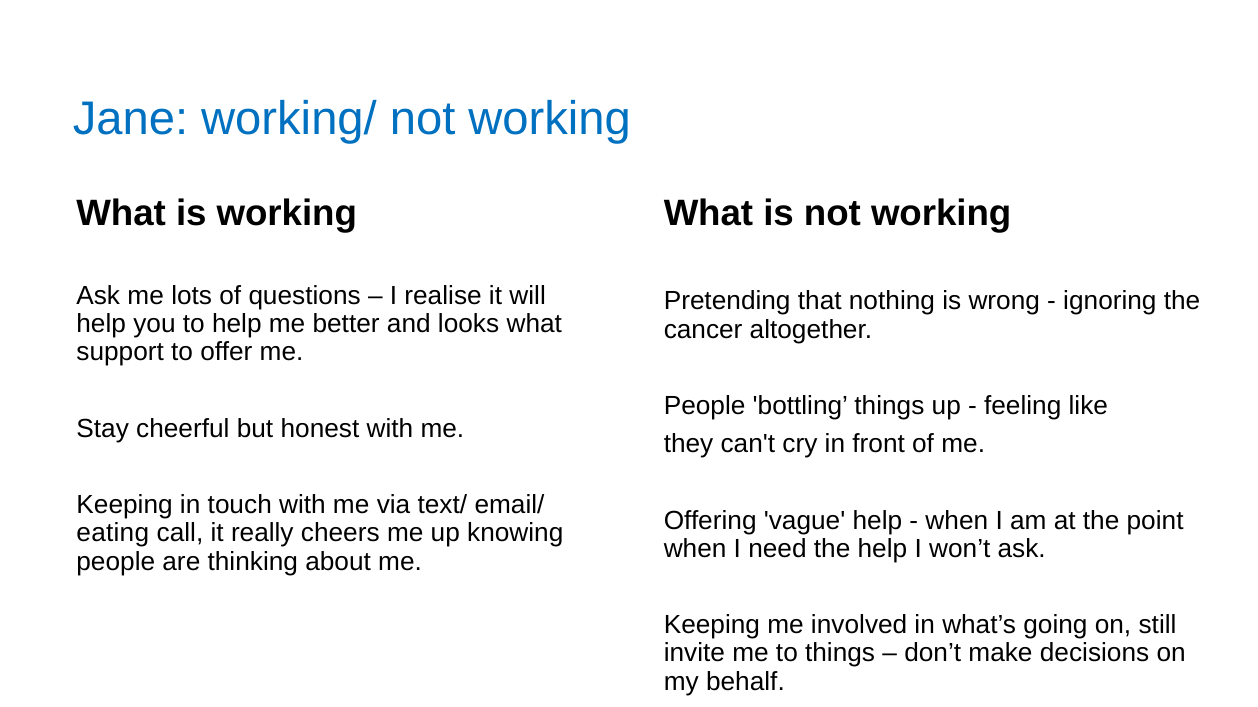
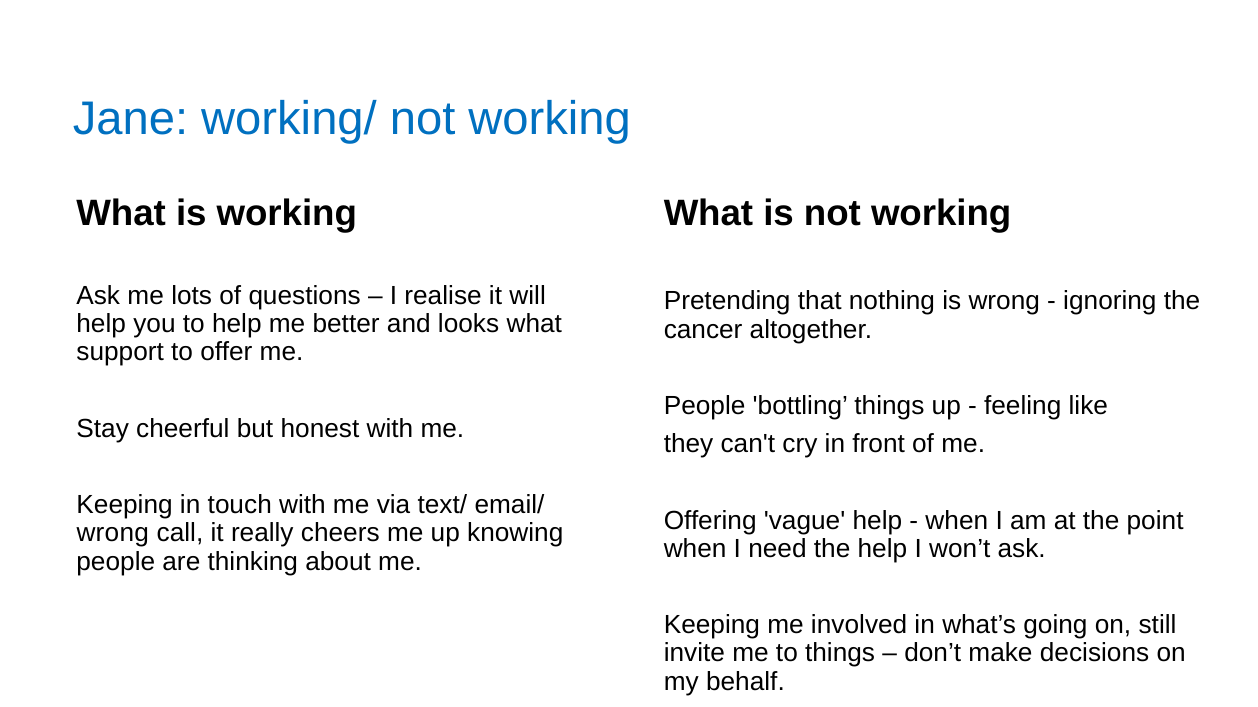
eating: eating -> wrong (113, 534)
